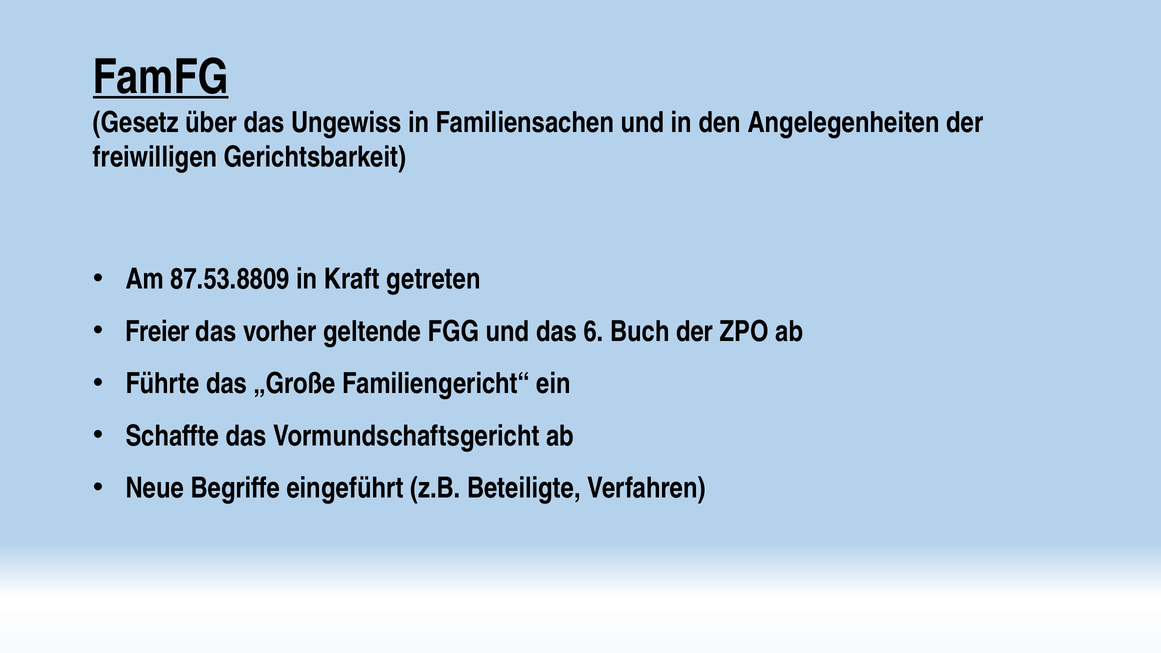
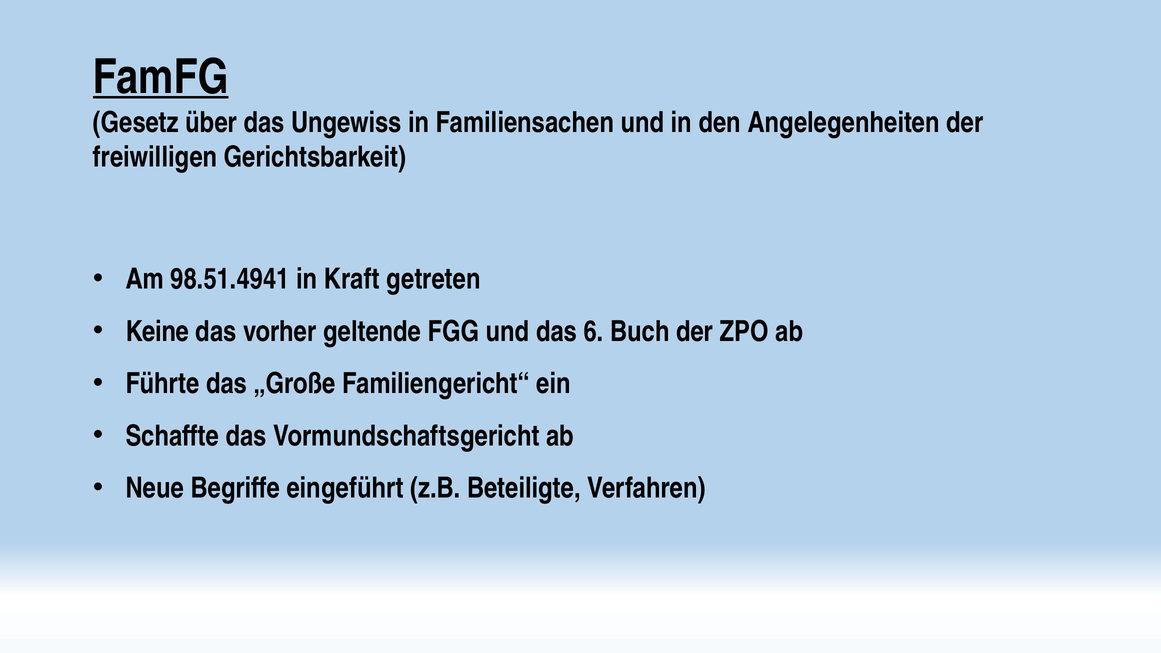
87.53.8809: 87.53.8809 -> 98.51.4941 (230, 279)
Freier: Freier -> Keine (157, 332)
